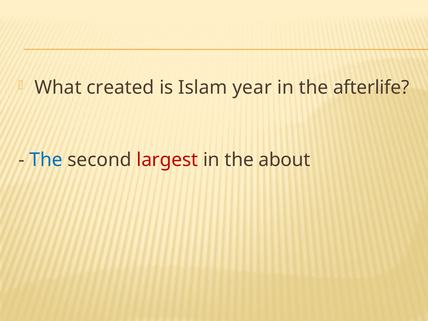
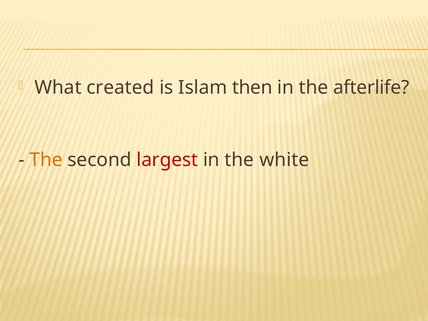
year: year -> then (252, 88)
The colour: blue -> orange (46, 160)
about: about -> white (284, 160)
